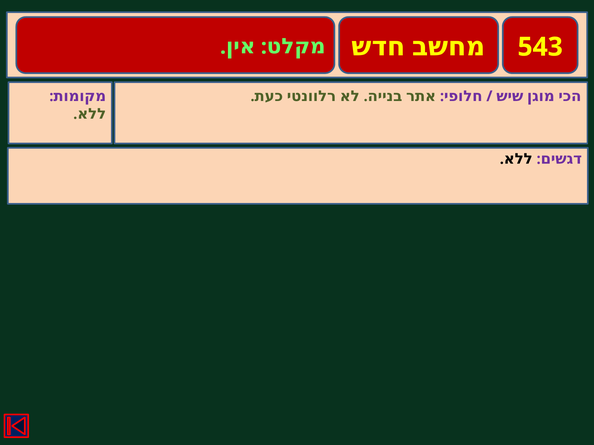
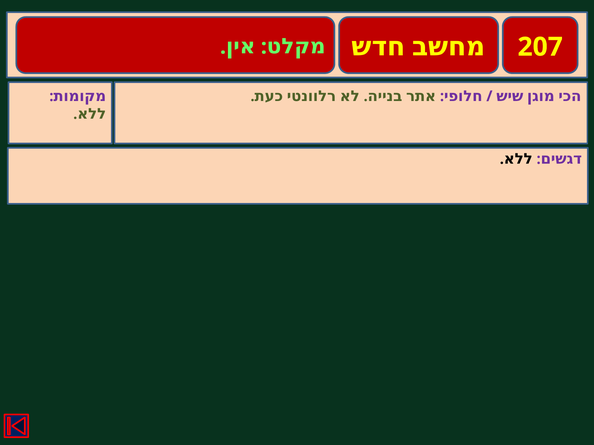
543: 543 -> 207 (540, 47)
